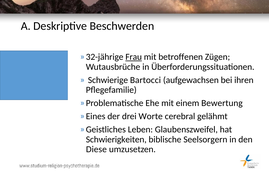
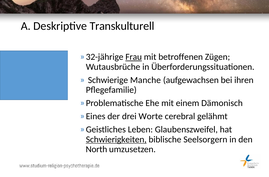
Beschwerden: Beschwerden -> Transkulturell (122, 26)
Bartocci: Bartocci -> Manche (145, 80)
Bewertung: Bewertung -> Dämonisch (222, 103)
Schwierigkeiten underline: none -> present (116, 139)
Diese: Diese -> North (96, 149)
